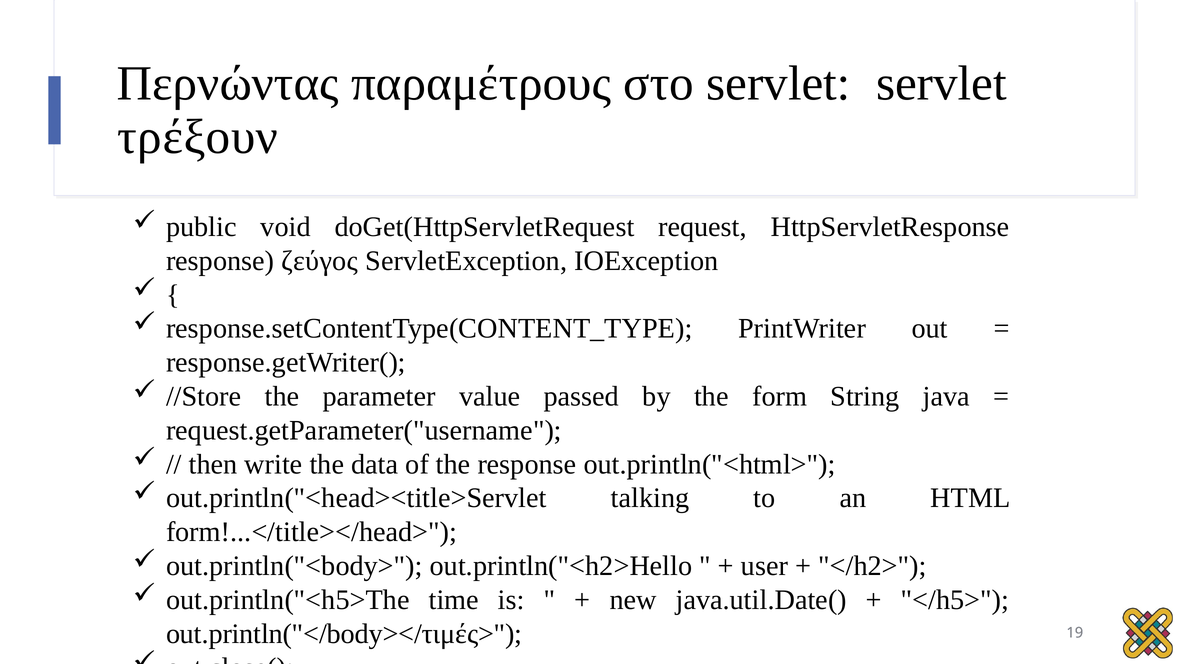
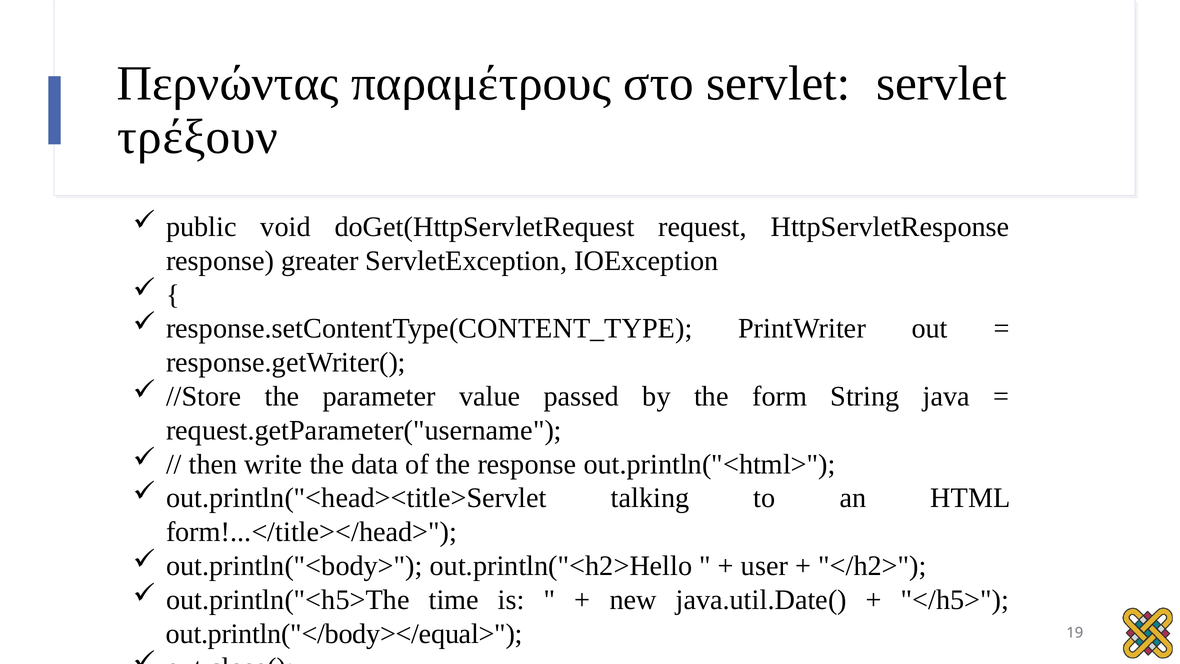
ζεύγος: ζεύγος -> greater (320, 261)
out.println("</body></τιμές>: out.println("</body></τιμές> -> out.println("</body></equal> (344, 634)
